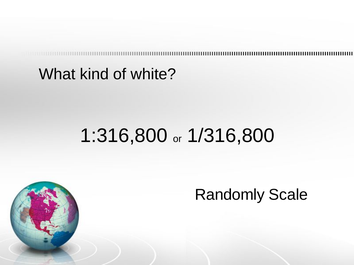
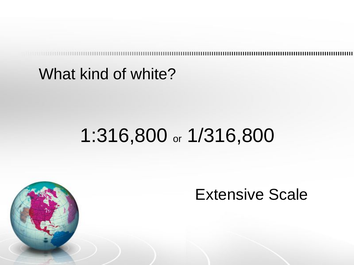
Randomly: Randomly -> Extensive (230, 195)
